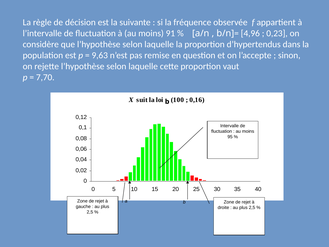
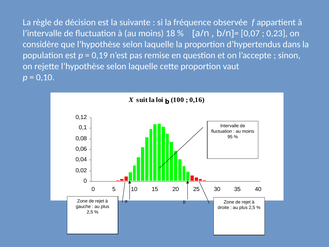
91: 91 -> 18 (170, 33)
4,96: 4,96 -> 0,07 (250, 33)
9,63: 9,63 -> 0,19 (100, 55)
7,70: 7,70 -> 0,10 (45, 77)
